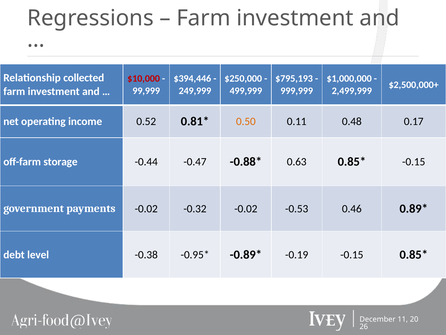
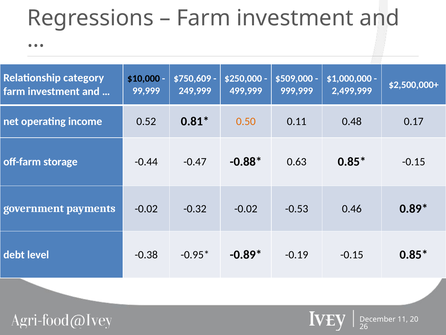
collected: collected -> category (84, 78)
$10,000 colour: red -> black (144, 79)
$394,446: $394,446 -> $750,609 (192, 79)
$795,193: $795,193 -> $509,000 (294, 79)
